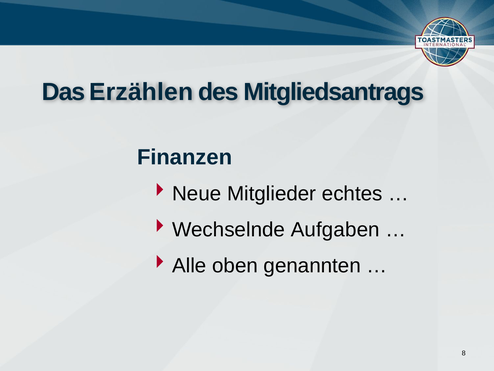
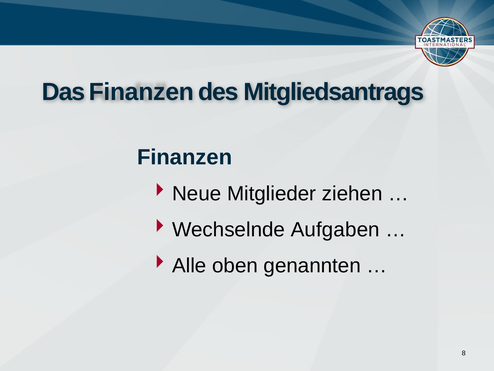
Das Erzählen: Erzählen -> Finanzen (141, 92)
echtes: echtes -> ziehen (352, 193)
